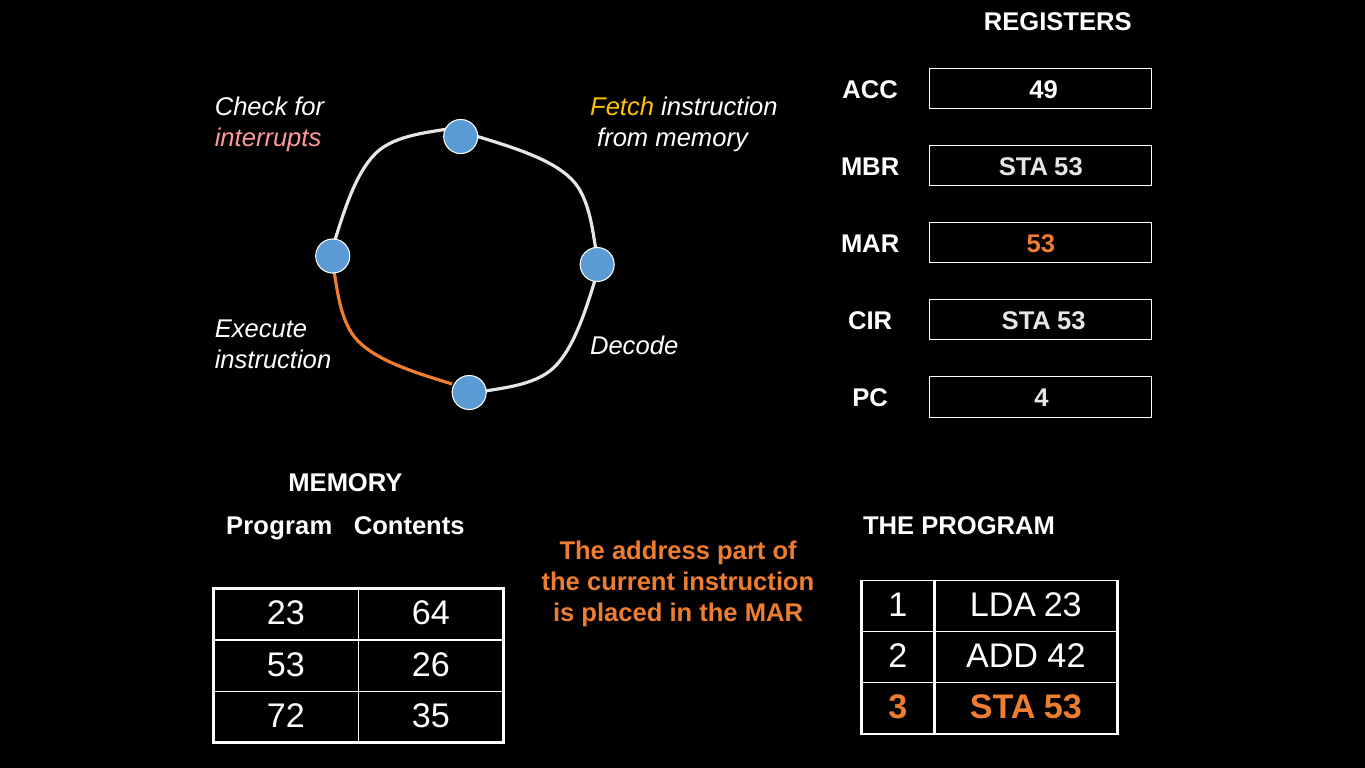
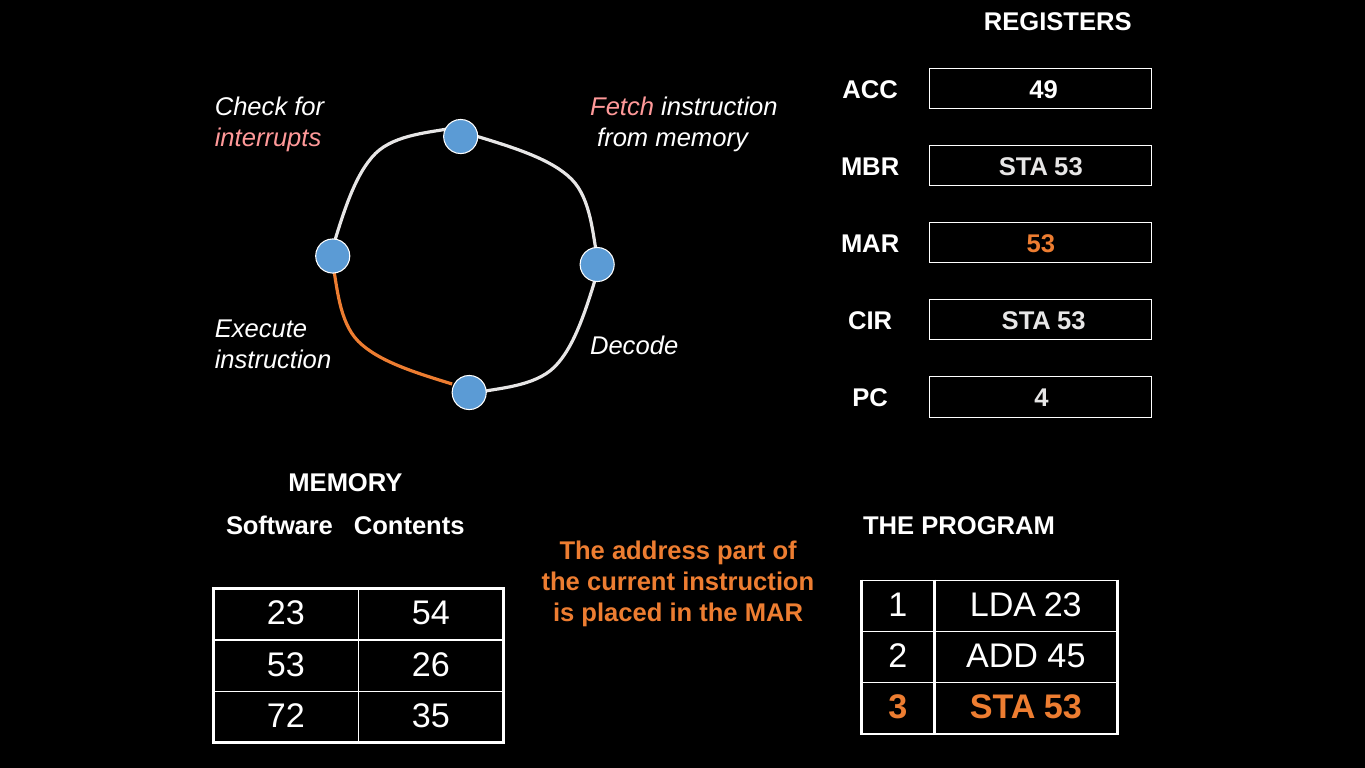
Fetch colour: yellow -> pink (622, 107)
Program: Program -> Software (279, 526)
64: 64 -> 54 (431, 613)
42: 42 -> 45 (1067, 656)
